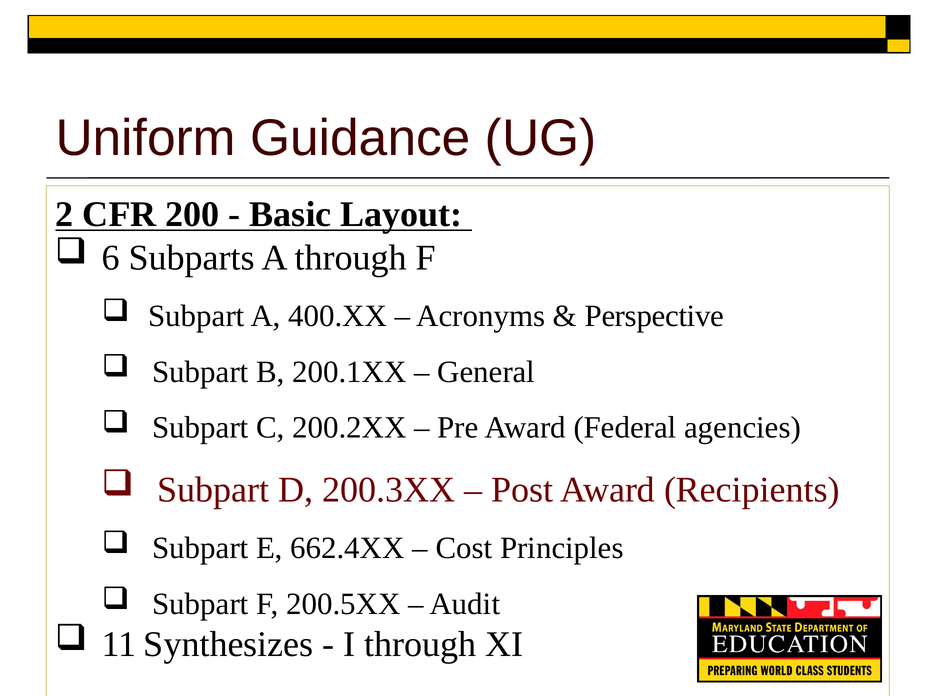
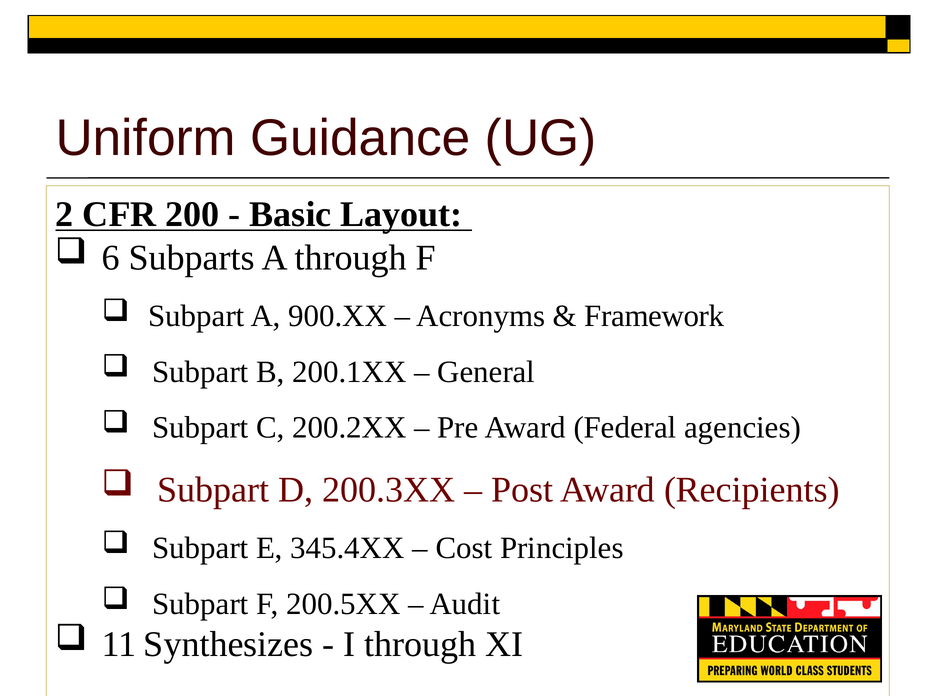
400.XX: 400.XX -> 900.XX (338, 316)
Perspective: Perspective -> Framework (654, 316)
662.4XX: 662.4XX -> 345.4XX (348, 548)
